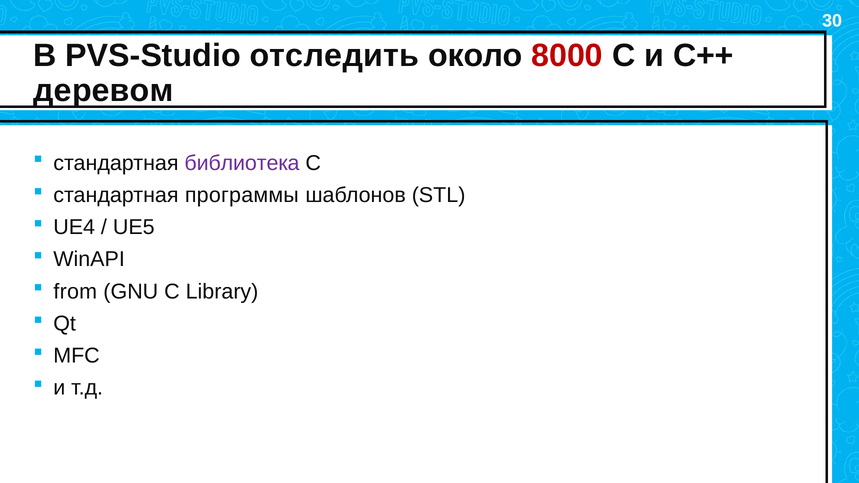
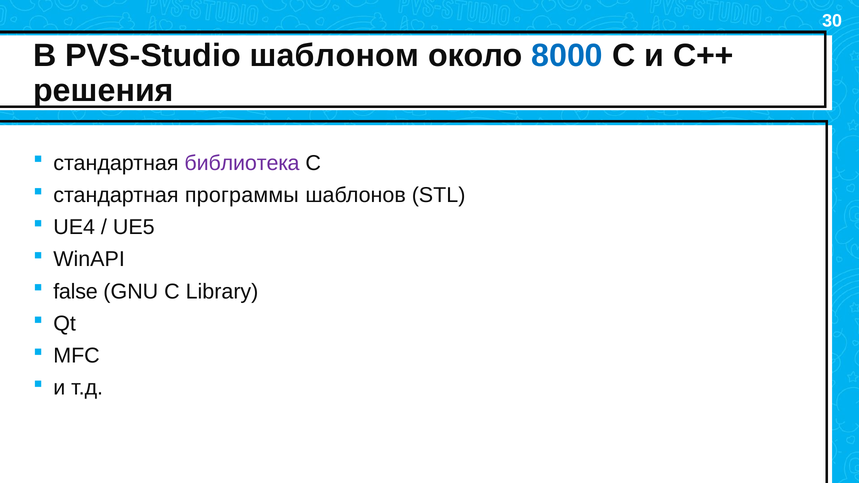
отследить: отследить -> шаблоном (334, 56)
8000 colour: red -> blue (567, 56)
деревом: деревом -> решения (104, 90)
from: from -> false (75, 292)
